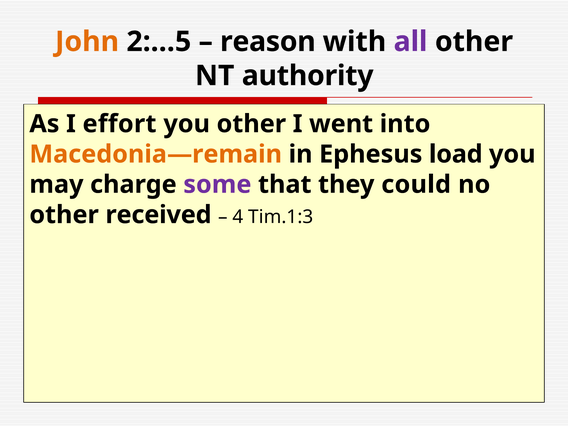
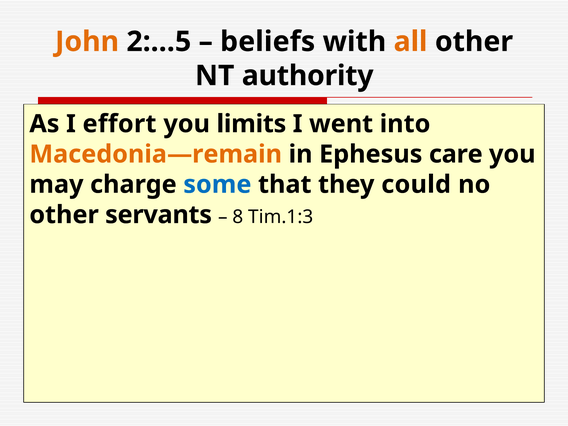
reason: reason -> beliefs (268, 42)
all colour: purple -> orange (411, 42)
you other: other -> limits (251, 124)
load: load -> care (456, 154)
some colour: purple -> blue (217, 184)
received: received -> servants (159, 215)
4: 4 -> 8 (238, 217)
